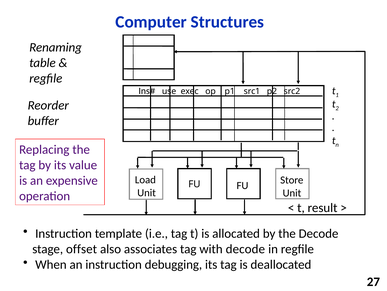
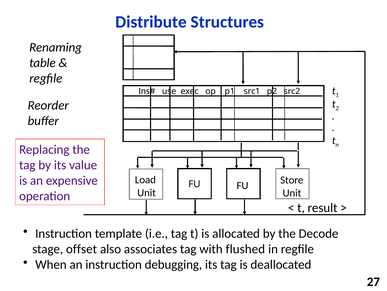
Computer: Computer -> Distribute (151, 22)
with decode: decode -> flushed (245, 249)
